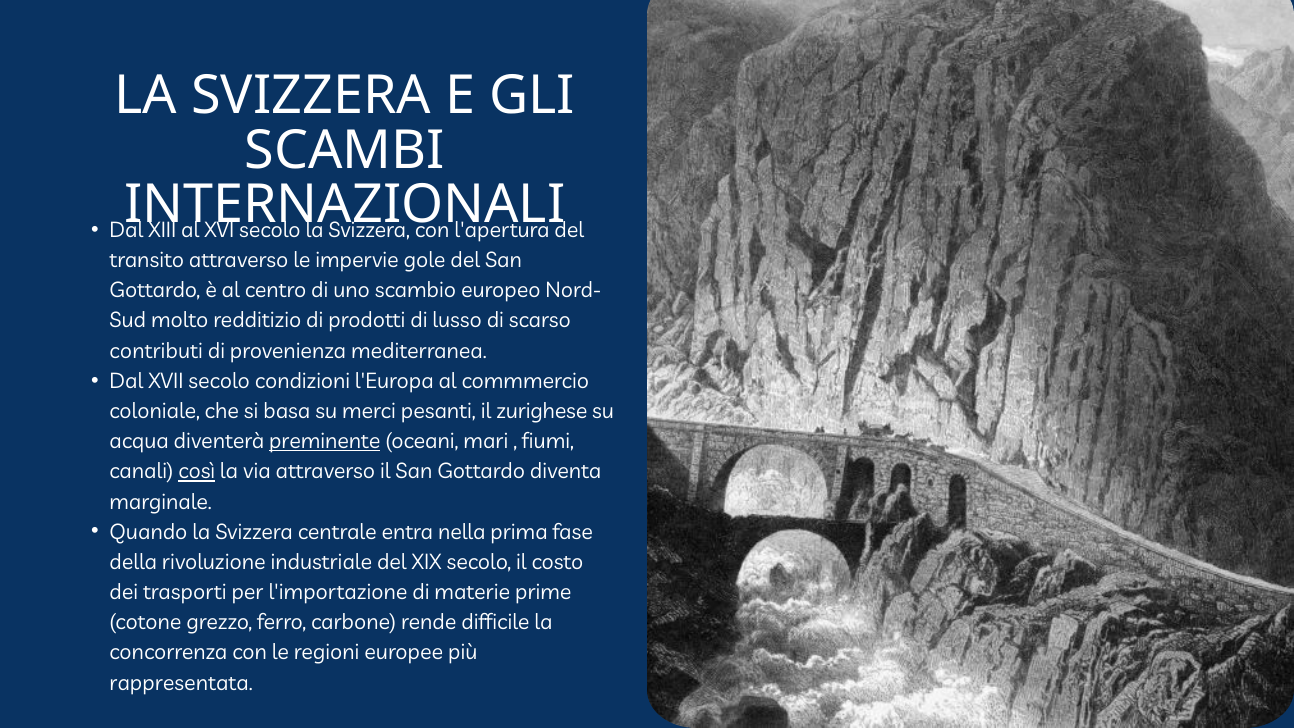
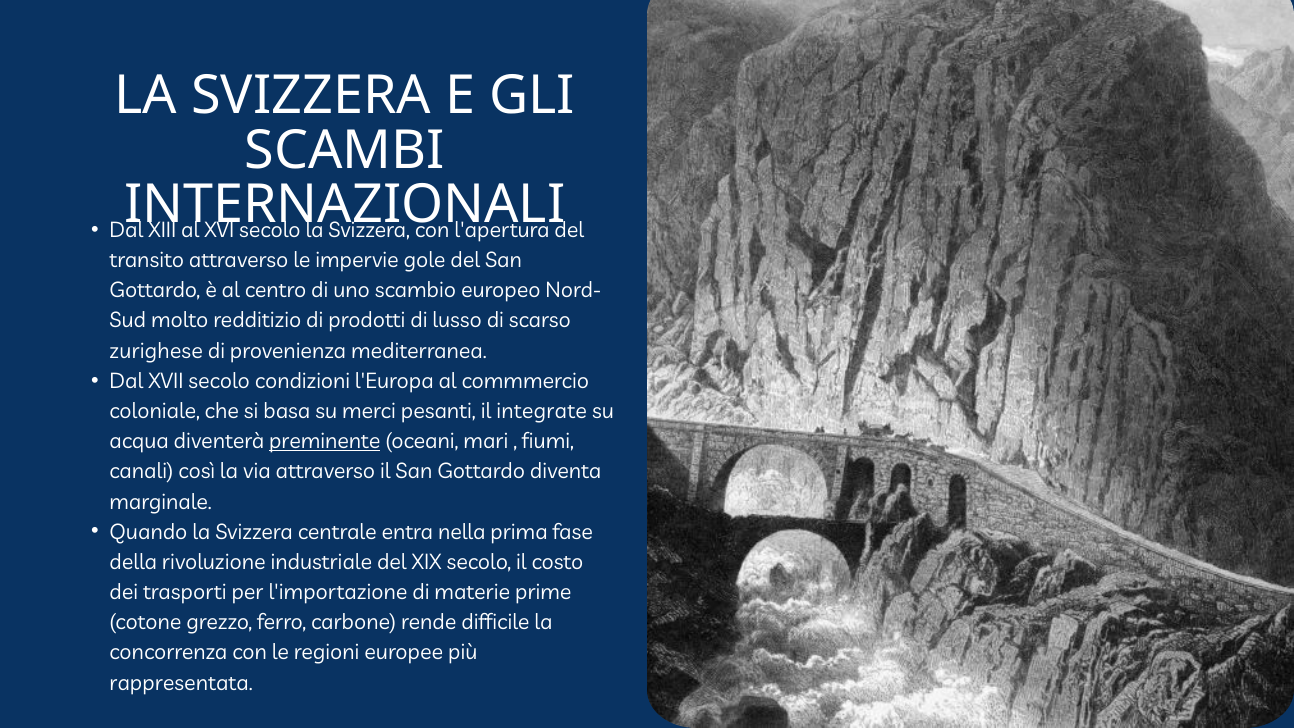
contributi: contributi -> zurighese (156, 351)
zurighese: zurighese -> integrate (542, 411)
così underline: present -> none (197, 472)
